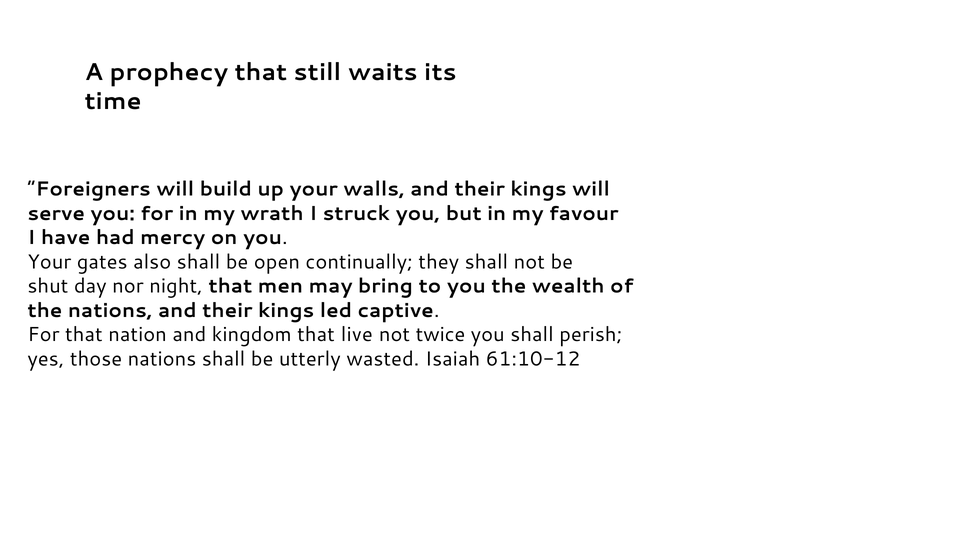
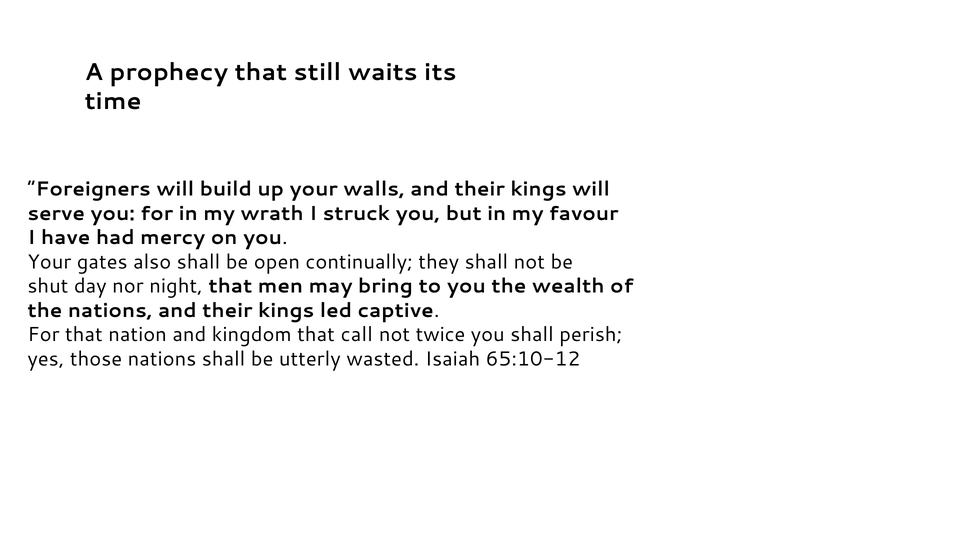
live: live -> call (357, 335)
61:10-12: 61:10-12 -> 65:10-12 (533, 359)
